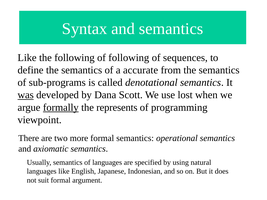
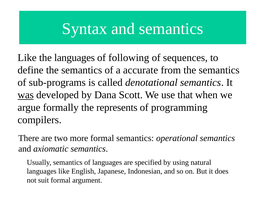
the following: following -> languages (75, 58)
lost: lost -> that (185, 95)
formally underline: present -> none (61, 108)
viewpoint: viewpoint -> compilers (40, 120)
